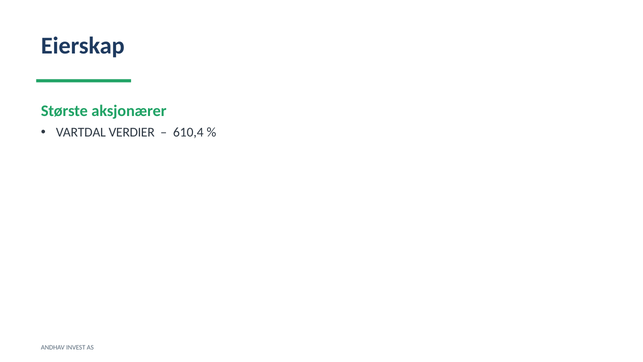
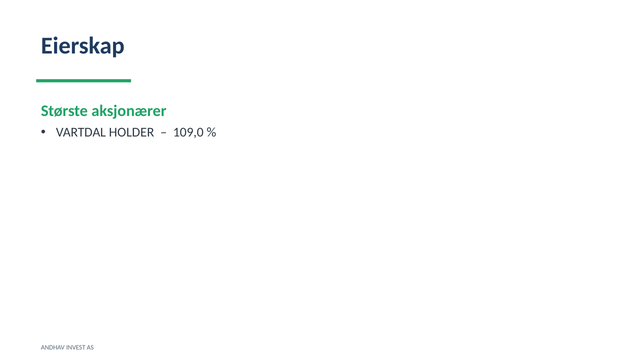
VERDIER: VERDIER -> HOLDER (132, 132)
610,4: 610,4 -> 109,0 (188, 132)
